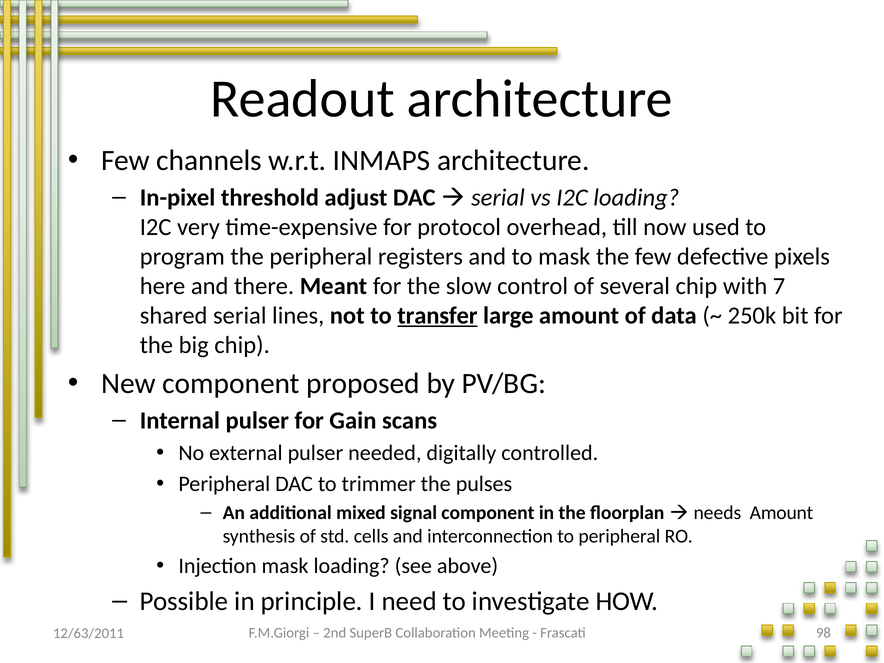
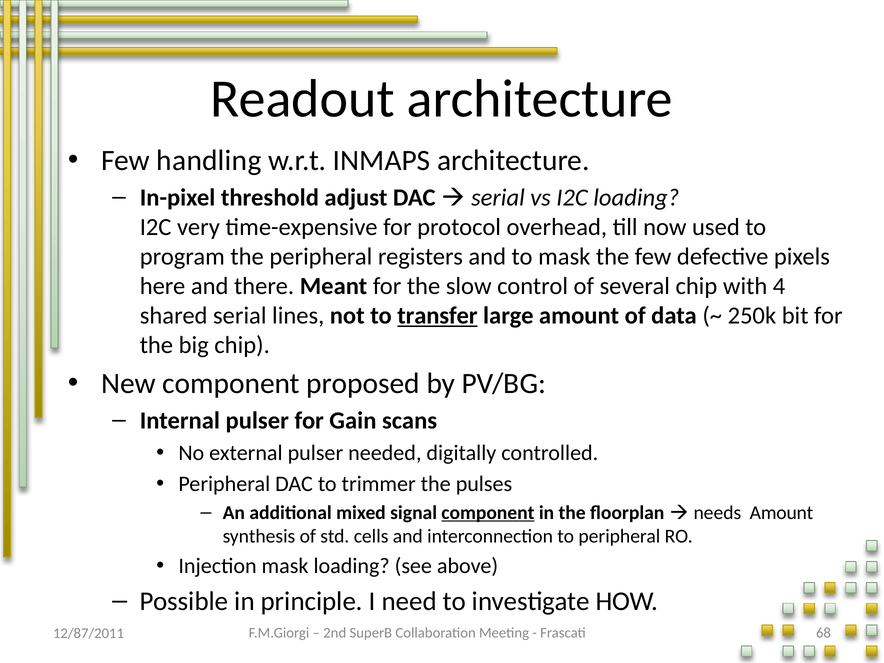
channels: channels -> handling (209, 161)
7: 7 -> 4 (779, 286)
component underline: none -> present (488, 513)
98: 98 -> 68 (823, 633)
12/63/2011: 12/63/2011 -> 12/87/2011 (89, 633)
